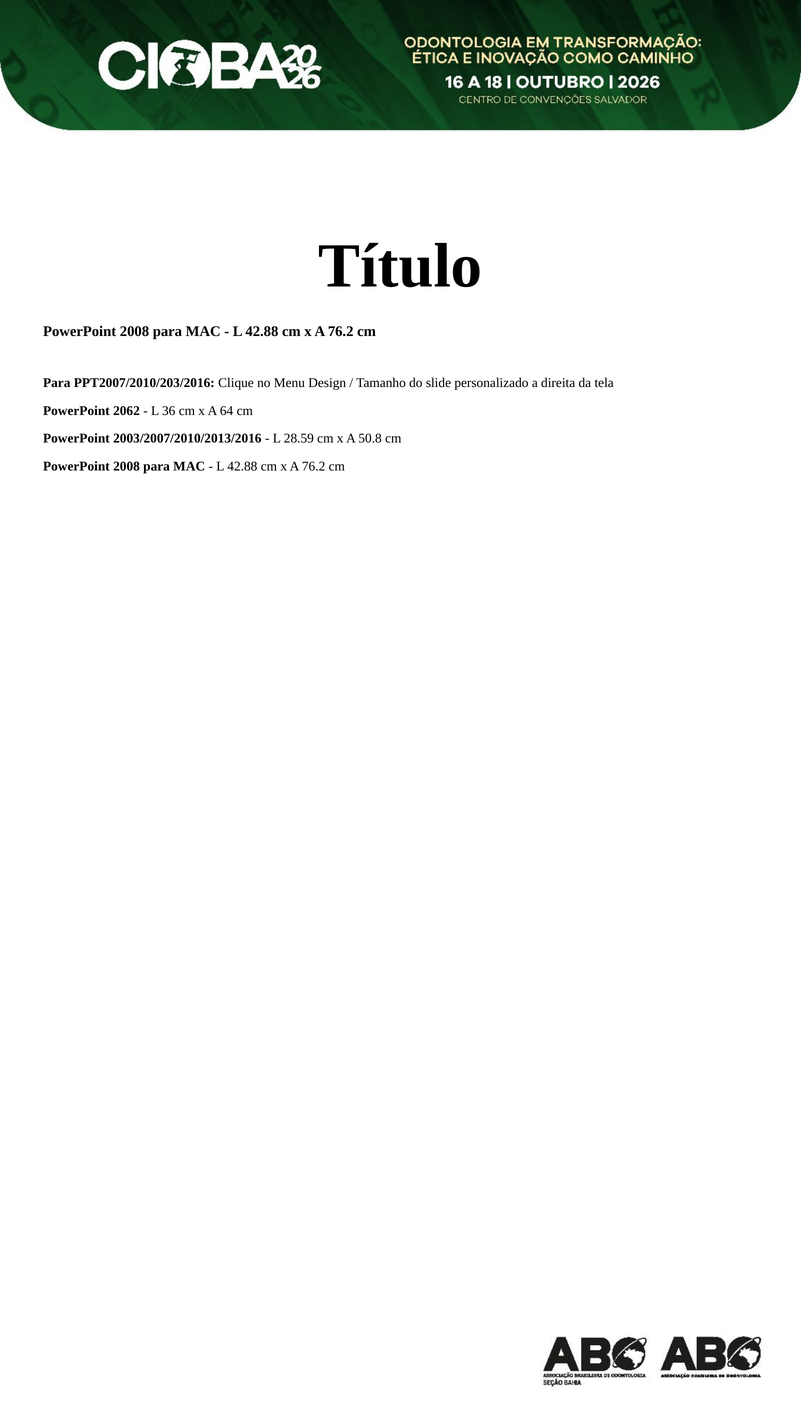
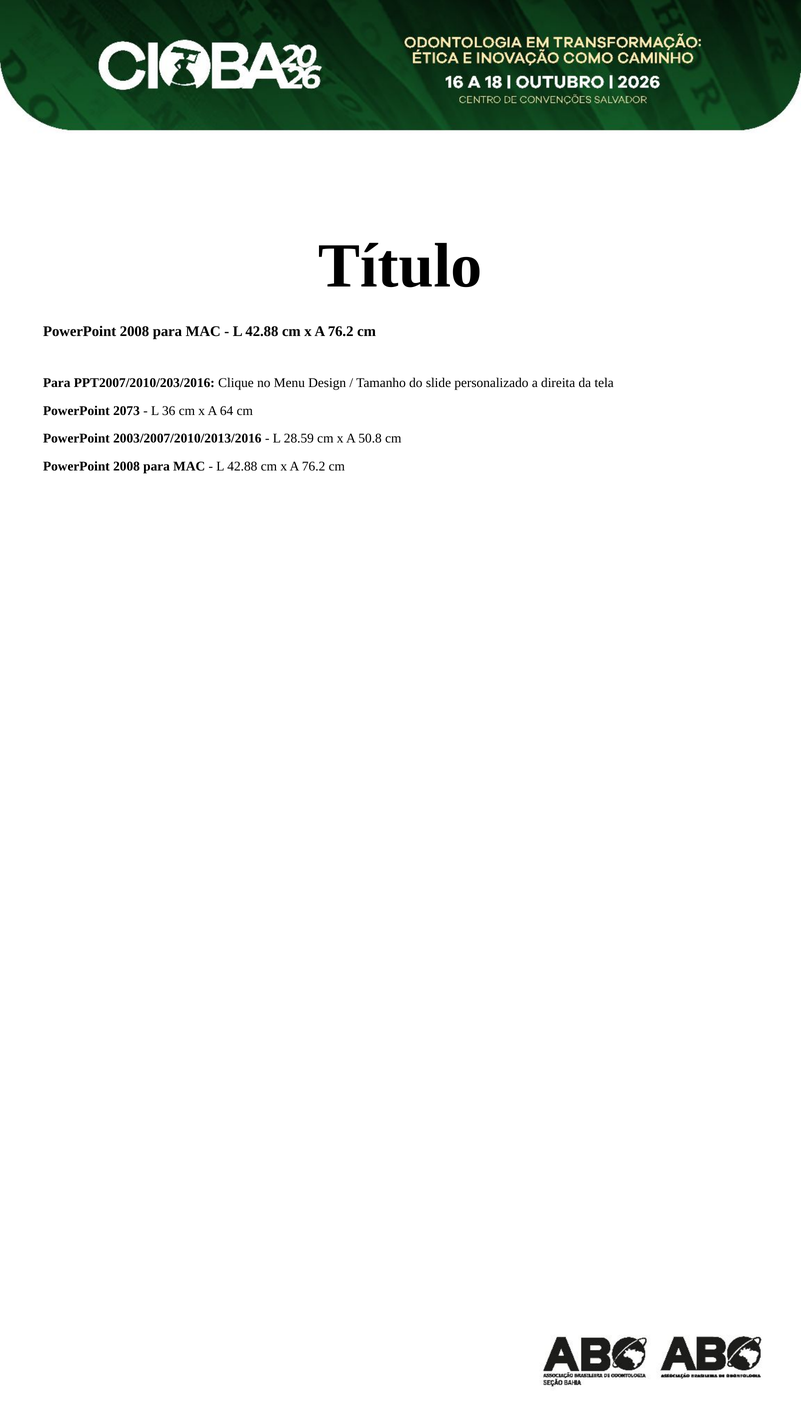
2062: 2062 -> 2073 (126, 410)
